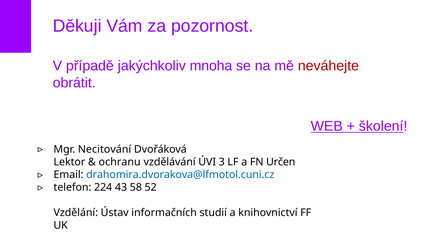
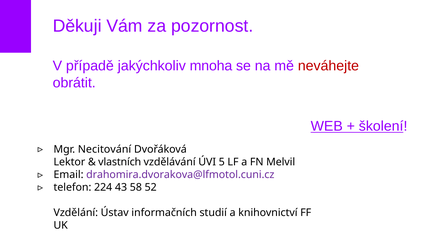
ochranu: ochranu -> vlastních (120, 162)
3: 3 -> 5 (222, 162)
Určen: Určen -> Melvil (281, 162)
drahomira.dvorakova@lfmotol.cuni.cz colour: blue -> purple (180, 175)
